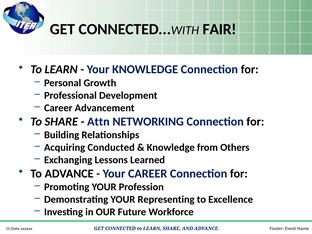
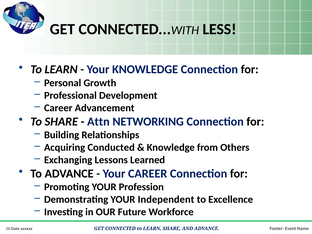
FAIR: FAIR -> LESS (219, 29)
Representing: Representing -> Independent (166, 199)
